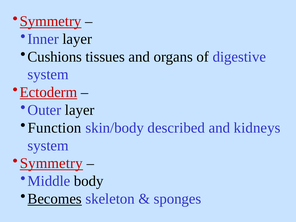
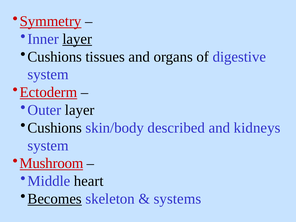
layer underline: none -> present (77, 39)
Function: Function -> Cushions (55, 128)
Symmetry: Symmetry -> Mushroom (51, 163)
body: body -> heart (89, 181)
sponges: sponges -> systems (177, 199)
